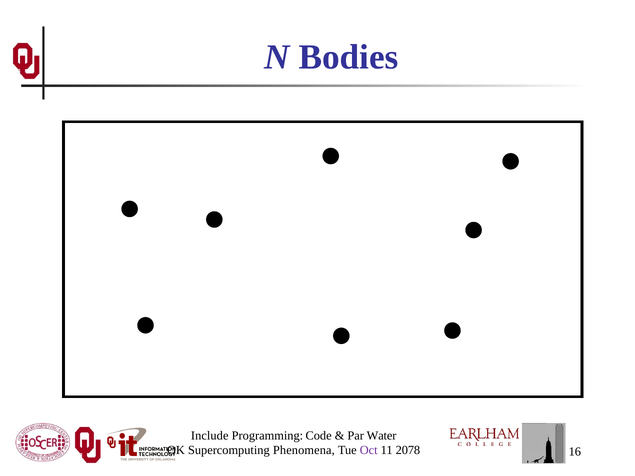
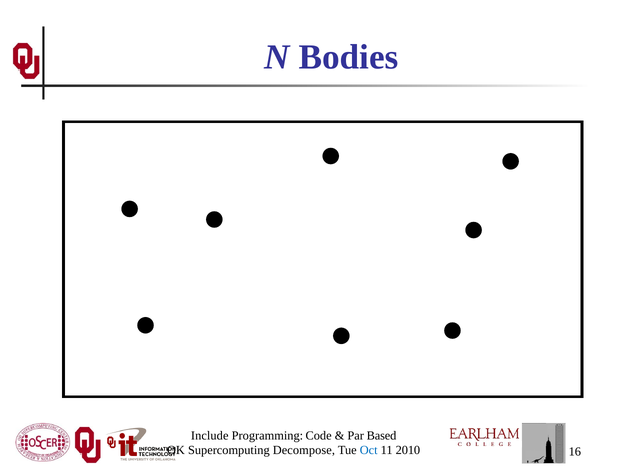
Water: Water -> Based (382, 436)
Phenomena: Phenomena -> Decompose (304, 451)
Oct colour: purple -> blue (369, 451)
2078: 2078 -> 2010 (408, 451)
